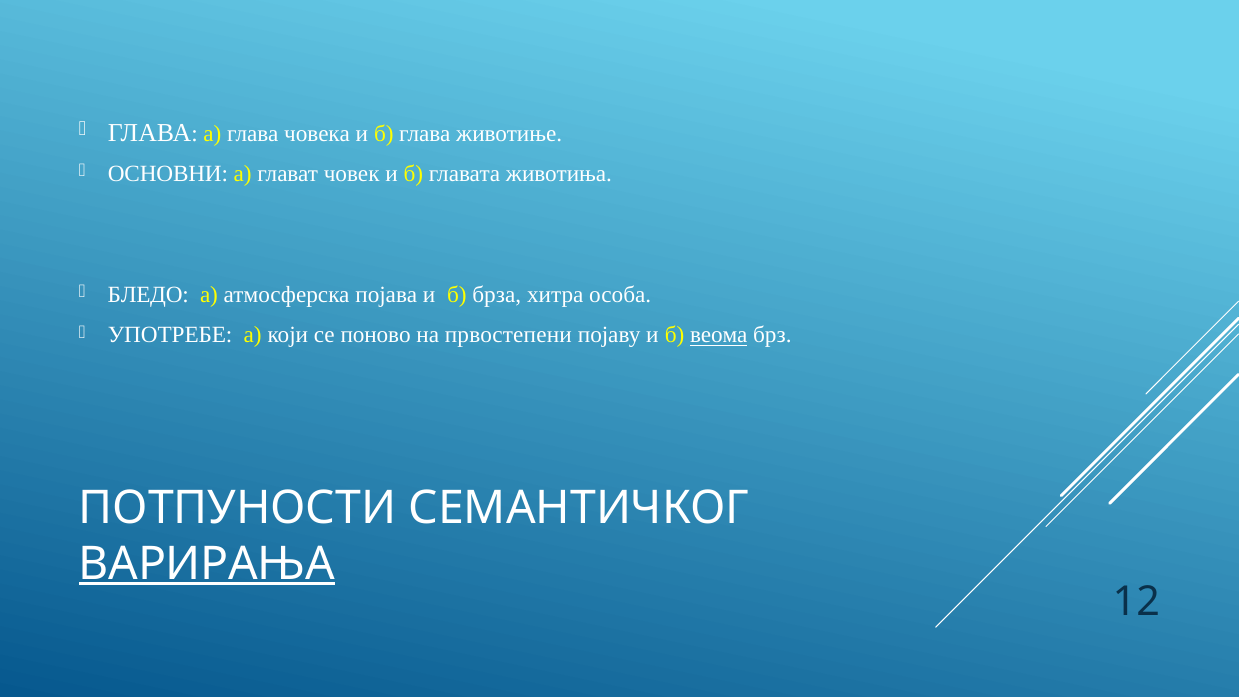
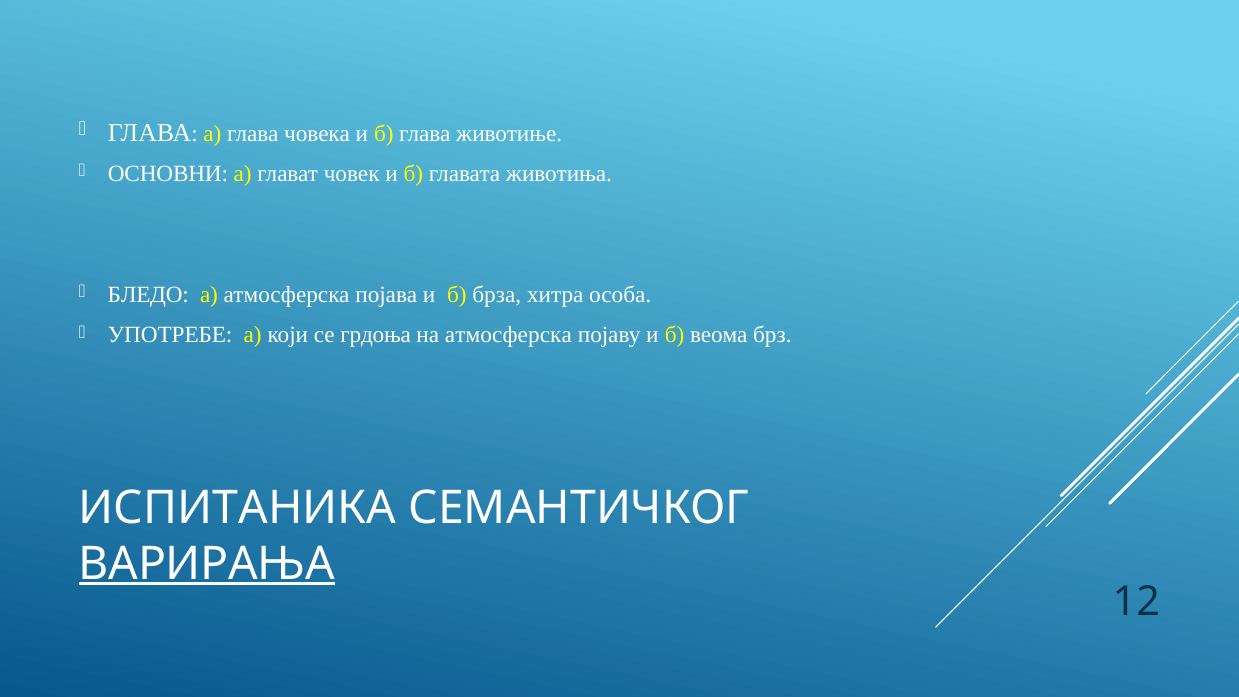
поново: поново -> грдоња (376, 335)
на првостепени: првостепени -> атмосферска (508, 335)
веома underline: present -> none (719, 335)
ПОТПУНОСТИ: ПОТПУНОСТИ -> ИСПИТАНИКА (238, 508)
